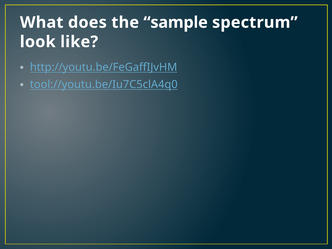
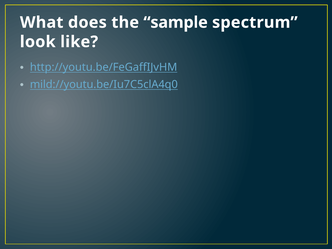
tool://youtu.be/Iu7C5clA4q0: tool://youtu.be/Iu7C5clA4q0 -> mild://youtu.be/Iu7C5clA4q0 (104, 84)
